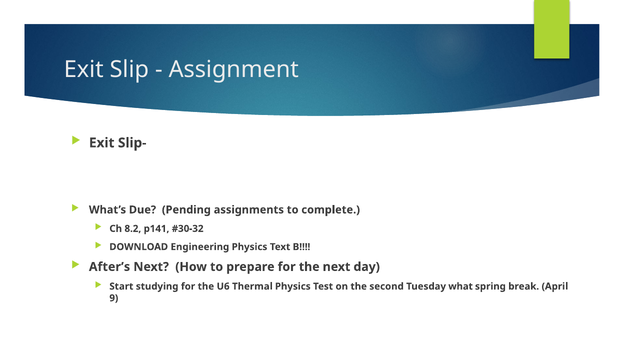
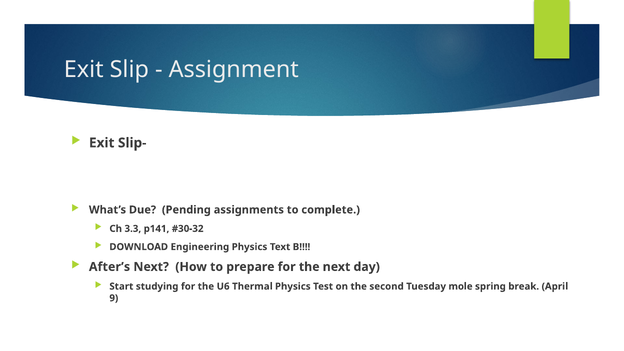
8.2: 8.2 -> 3.3 (133, 229)
what: what -> mole (461, 286)
